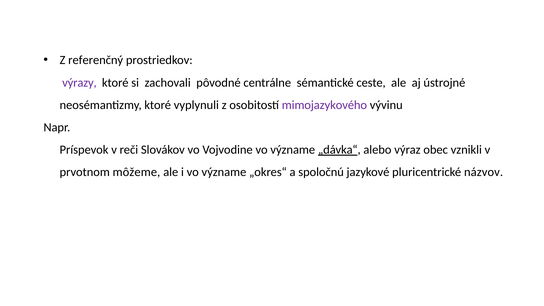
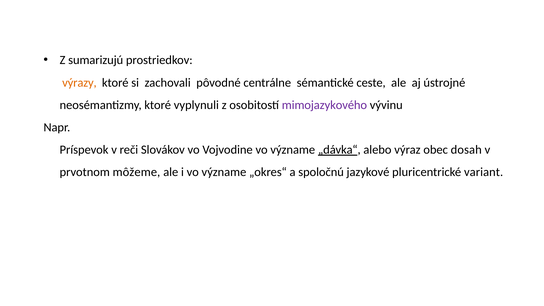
referenčný: referenčný -> sumarizujú (96, 60)
výrazy colour: purple -> orange (79, 83)
vznikli: vznikli -> dosah (466, 150)
názvov: názvov -> variant (484, 172)
